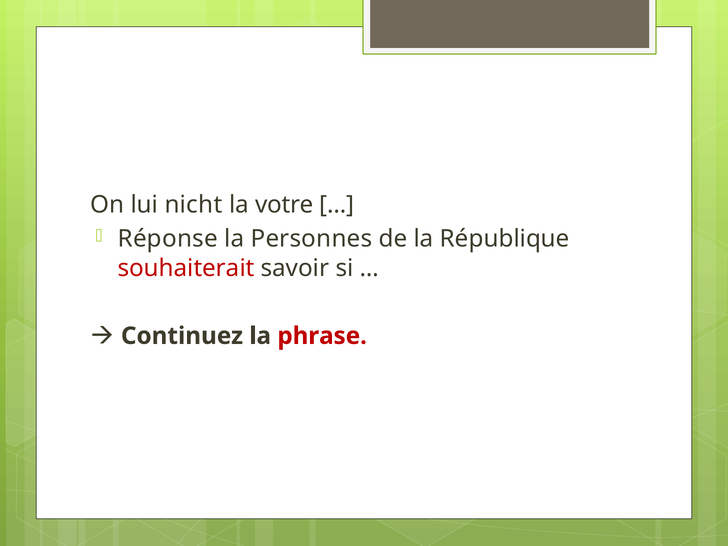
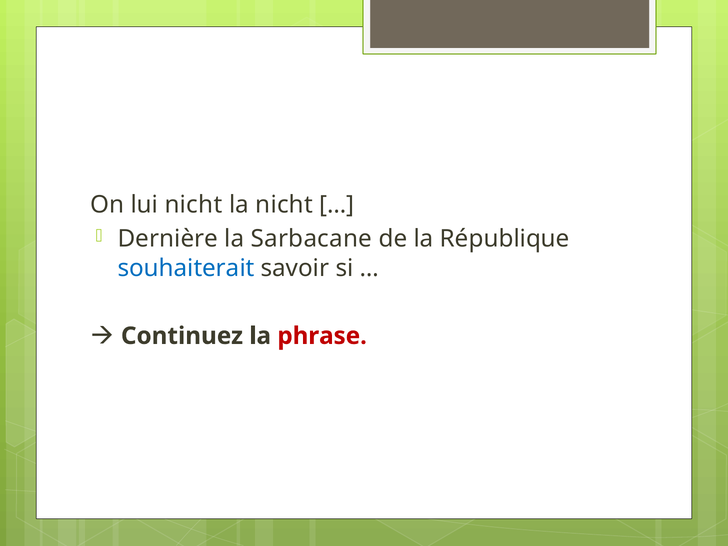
la votre: votre -> nicht (284, 205)
Réponse: Réponse -> Dernière (168, 239)
Personnes: Personnes -> Sarbacane (311, 239)
souhaiterait colour: red -> blue (186, 268)
